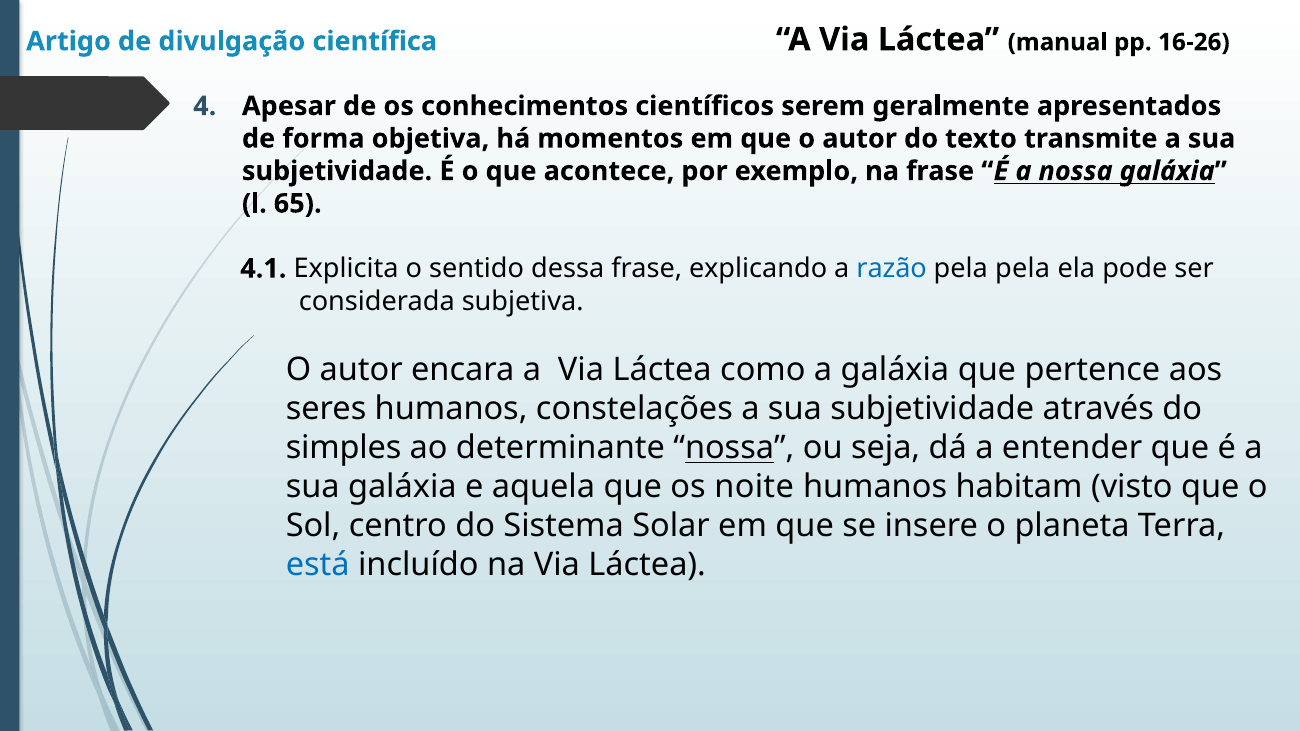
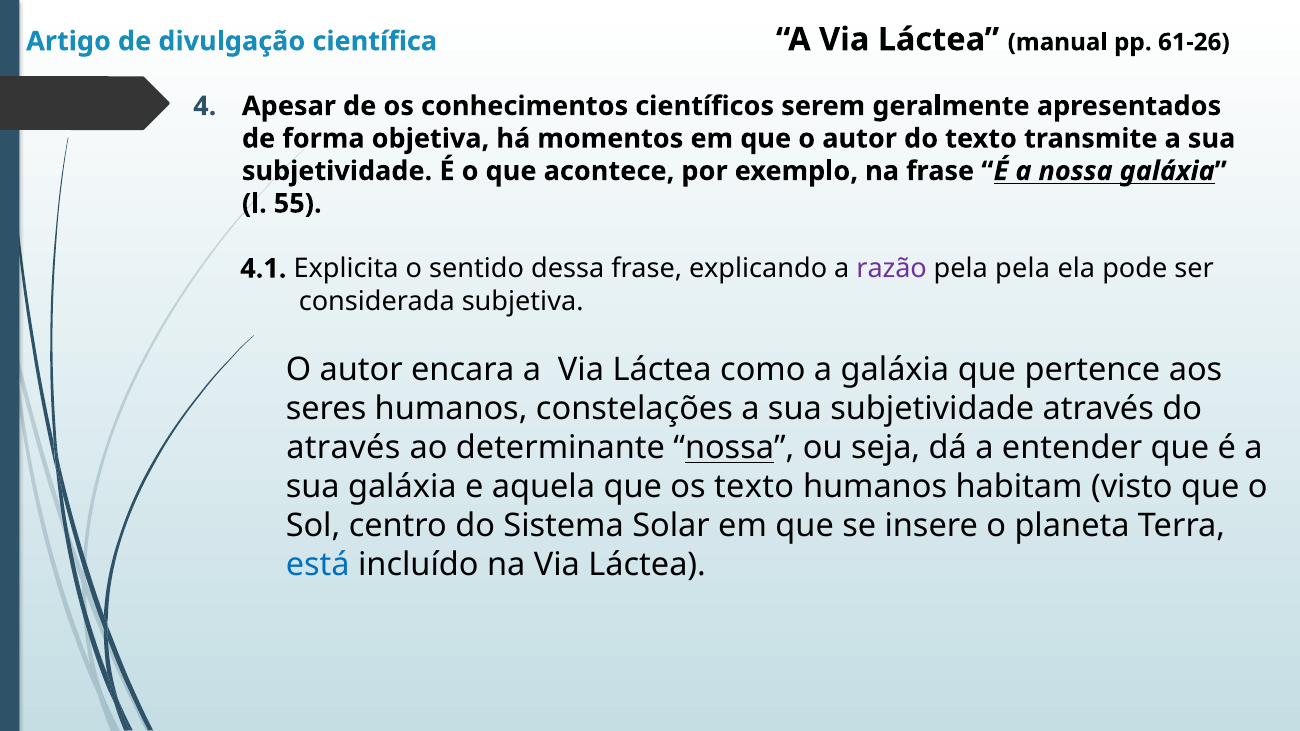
16-26: 16-26 -> 61-26 (1194, 42)
65: 65 -> 55 (298, 204)
razão colour: blue -> purple (892, 269)
simples: simples -> através (343, 448)
os noite: noite -> texto (754, 487)
